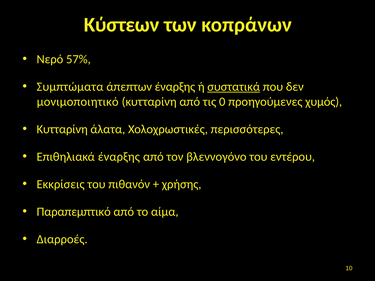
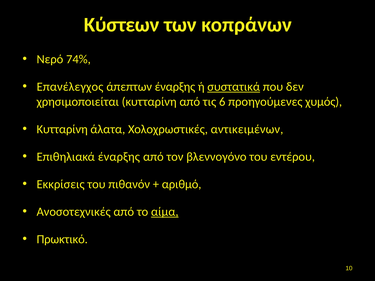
57%: 57% -> 74% (78, 59)
Συμπτώματα: Συμπτώματα -> Επανέλεγχος (70, 87)
μονιμοποιητικό: μονιμοποιητικό -> χρησιμοποιείται (78, 102)
0: 0 -> 6 (222, 102)
περισσότερες: περισσότερες -> αντικειμένων (247, 129)
χρήσης: χρήσης -> αριθμό (182, 184)
Παραπεμπτικό: Παραπεμπτικό -> Ανοσοτεχνικές (74, 212)
αίμα underline: none -> present (165, 212)
Διαρροές: Διαρροές -> Πρωκτικό (62, 239)
